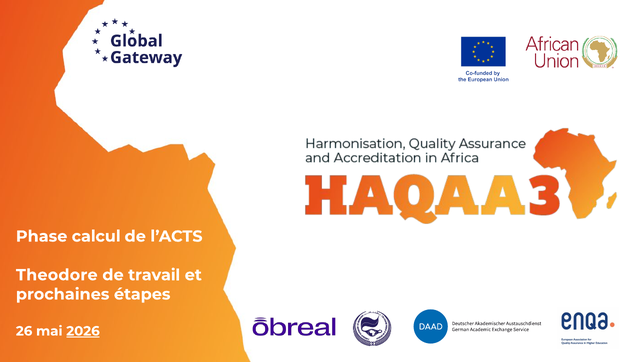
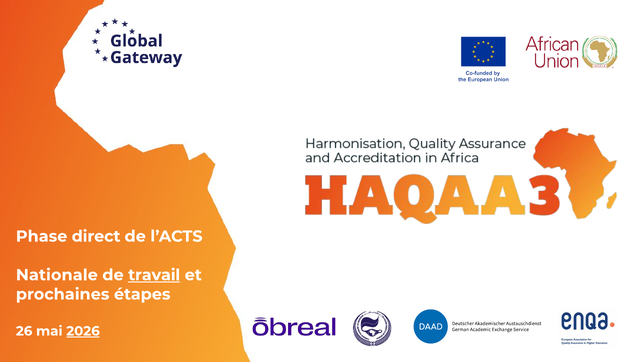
calcul: calcul -> direct (96, 236)
Theodore: Theodore -> Nationale (57, 275)
travail underline: none -> present (154, 275)
